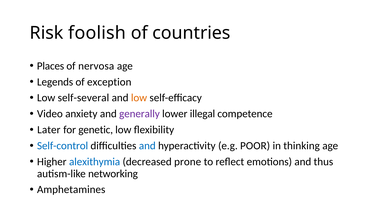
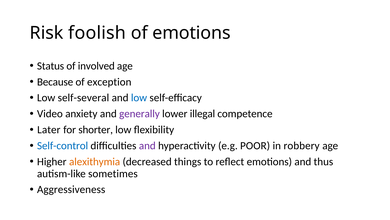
of countries: countries -> emotions (192, 33)
Places: Places -> Status (51, 66)
nervosa: nervosa -> involved (96, 66)
Legends: Legends -> Because (55, 82)
low colour: orange -> blue (139, 98)
genetic: genetic -> shorter (96, 129)
and colour: blue -> purple (147, 145)
thinking: thinking -> robbery (302, 145)
alexithymia colour: blue -> orange (95, 161)
prone: prone -> things (188, 161)
networking: networking -> sometimes (113, 173)
Amphetamines: Amphetamines -> Aggressiveness (71, 189)
